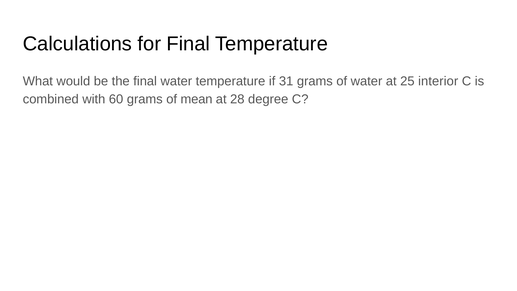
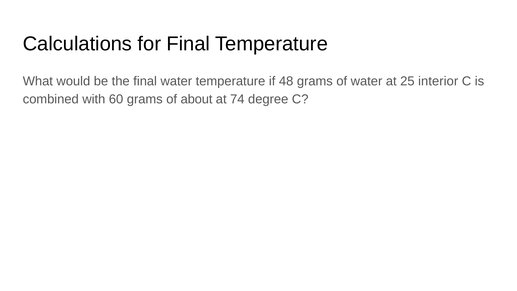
31: 31 -> 48 (286, 81)
mean: mean -> about (197, 99)
28: 28 -> 74 (237, 99)
